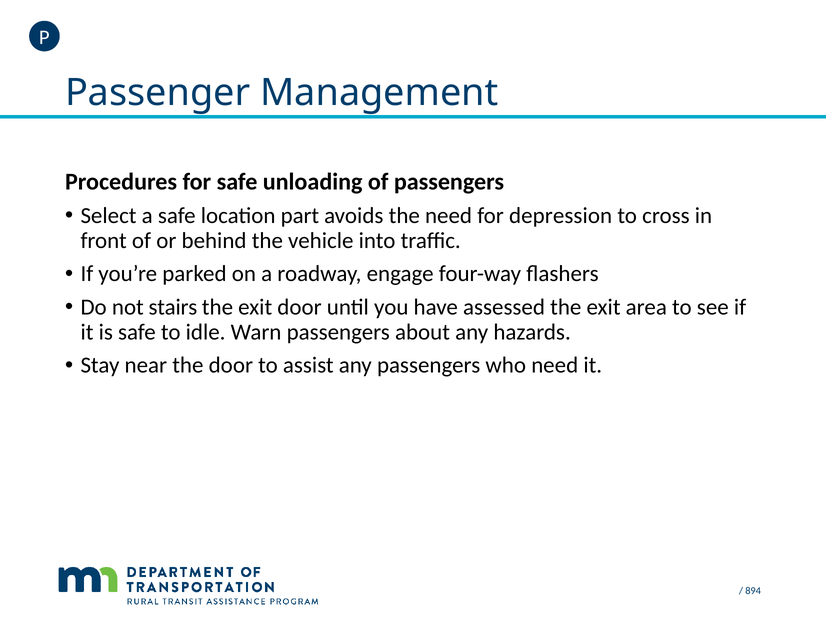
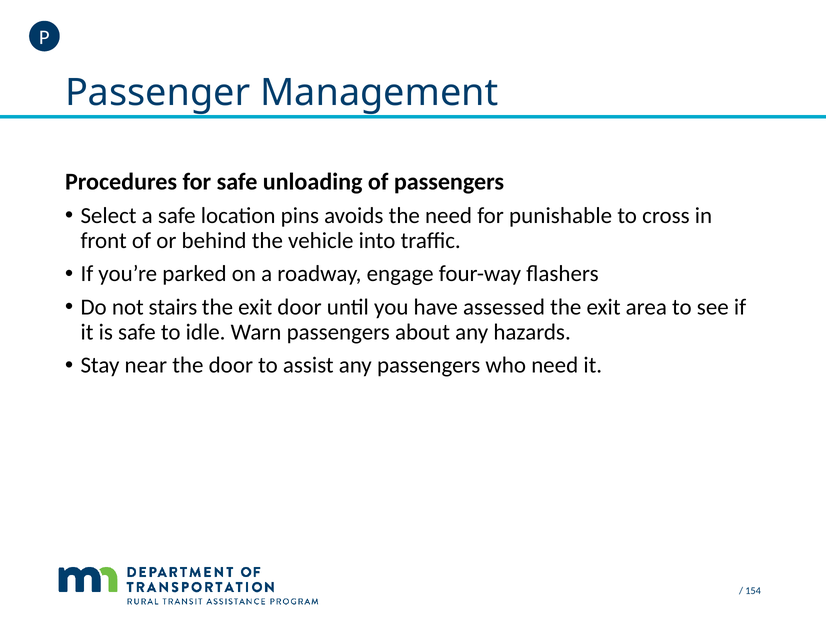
part: part -> pins (300, 216)
depression: depression -> punishable (561, 216)
894: 894 -> 154 (753, 591)
